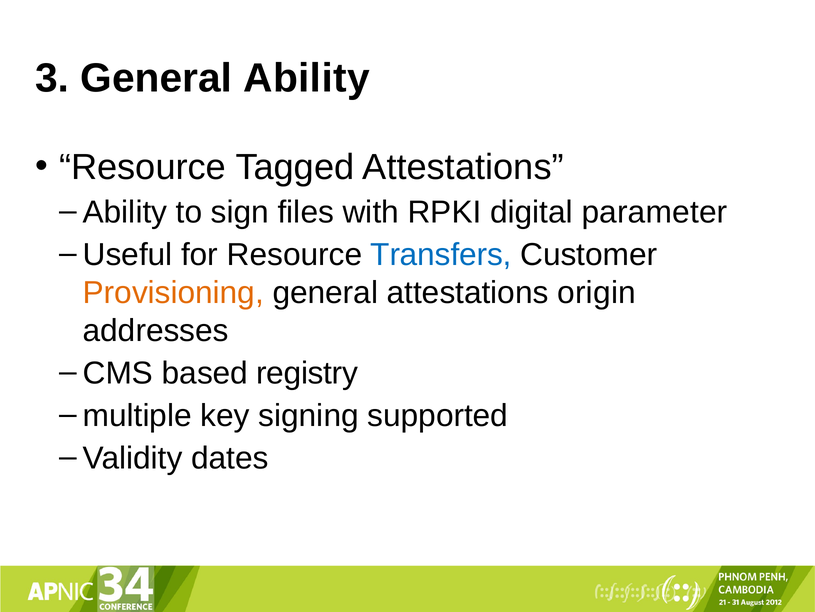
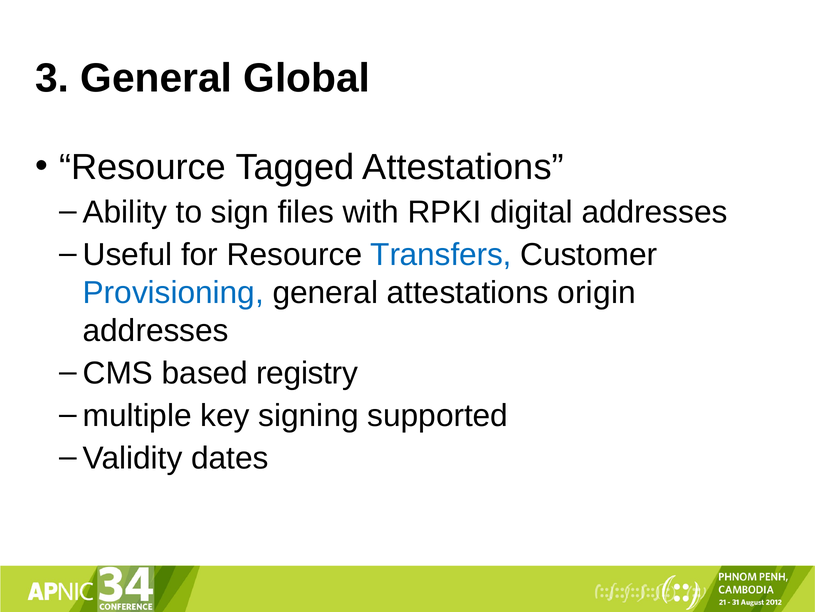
General Ability: Ability -> Global (307, 78)
digital parameter: parameter -> addresses (655, 212)
Provisioning colour: orange -> blue (173, 292)
